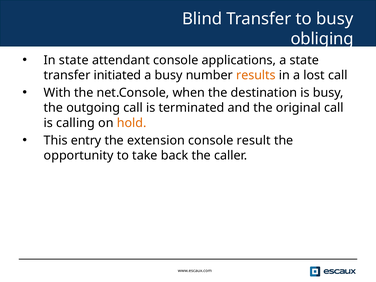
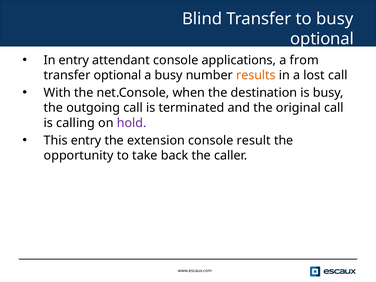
obliging: obliging -> optional (322, 39)
In state: state -> entry (74, 60)
a state: state -> from (304, 60)
transfer initiated: initiated -> optional (117, 75)
hold colour: orange -> purple (132, 123)
